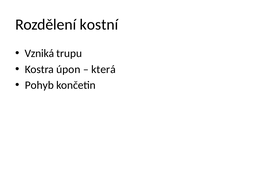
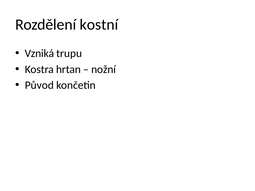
úpon: úpon -> hrtan (68, 69)
která: která -> nožní (104, 69)
Pohyb: Pohyb -> Původ (39, 85)
